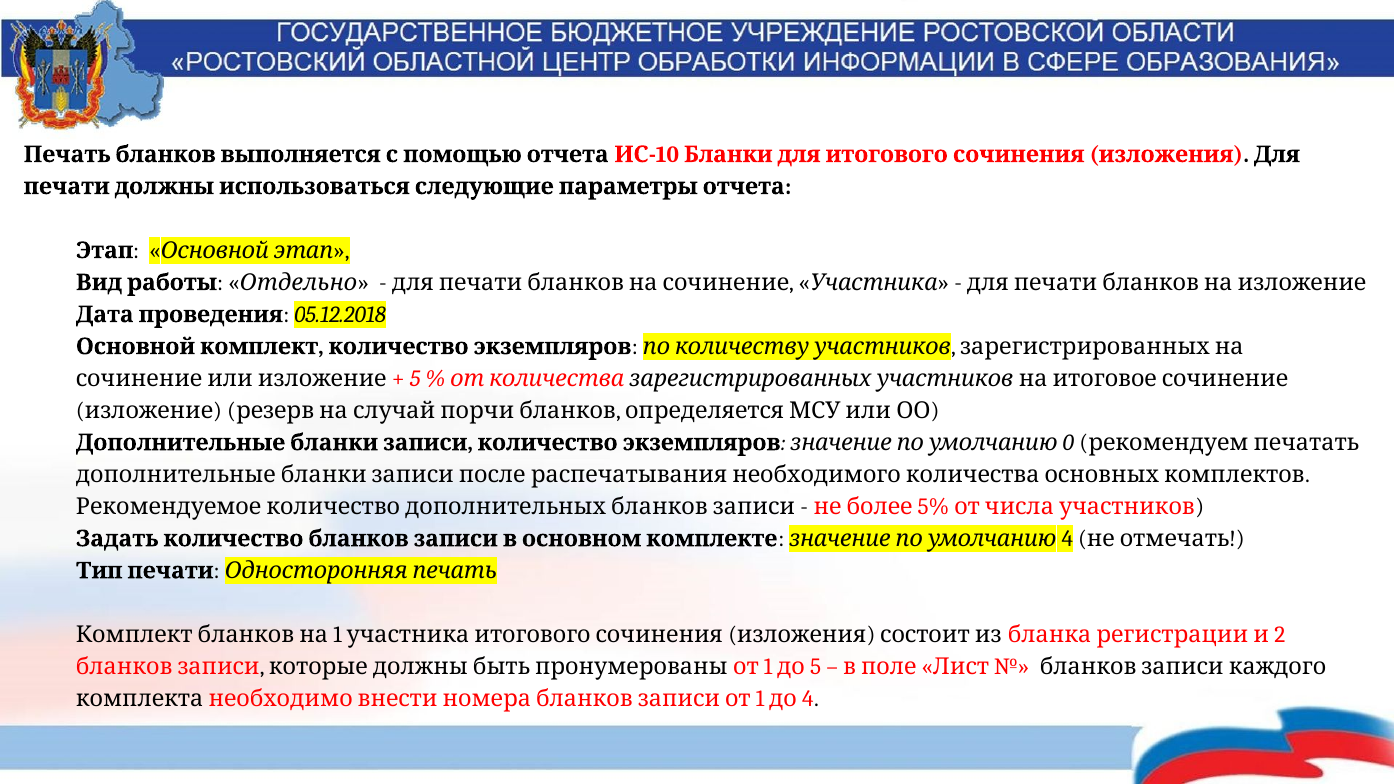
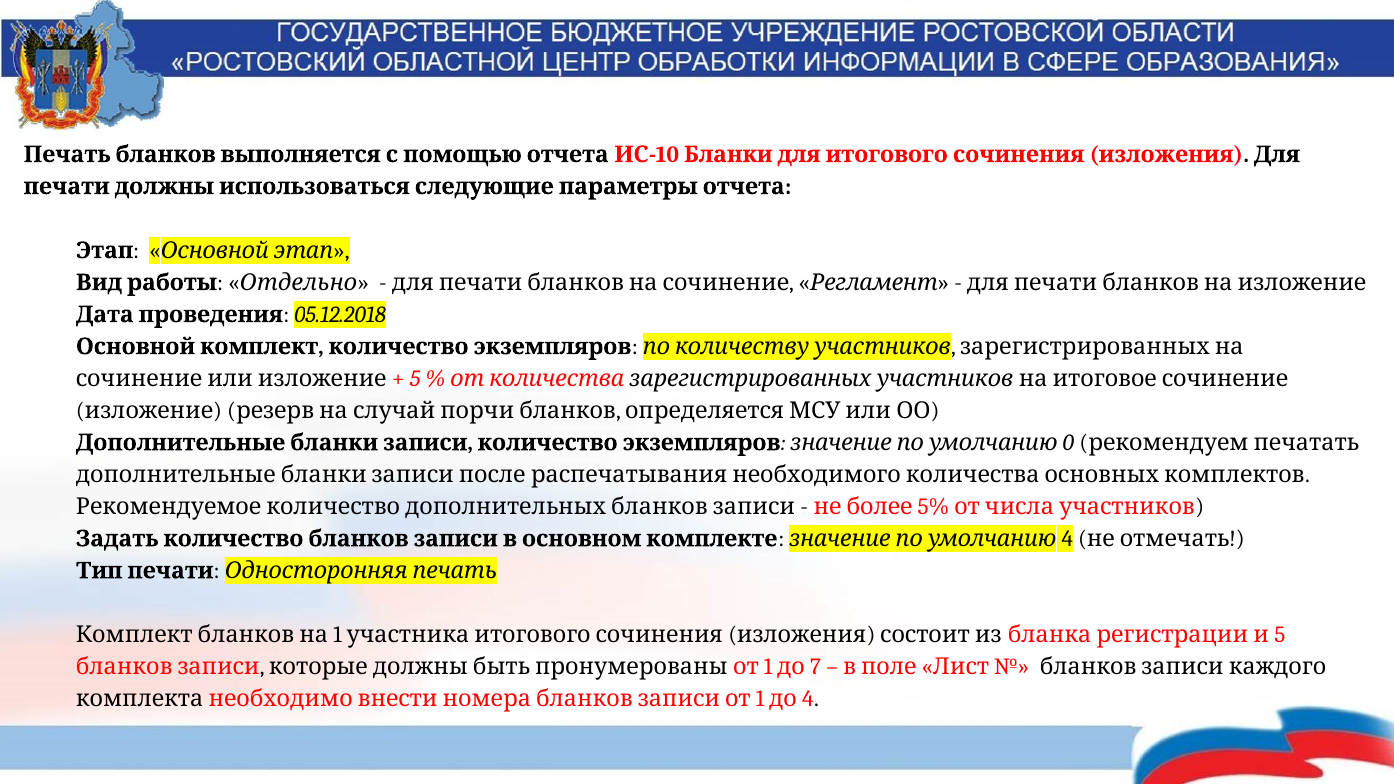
Участника: Участника -> Регламент (874, 283)
2: 2 -> 5 (1280, 635)
1 5: 5 -> 7 (816, 667)
